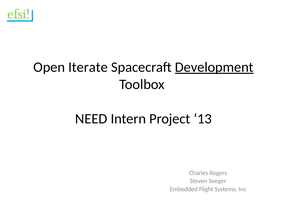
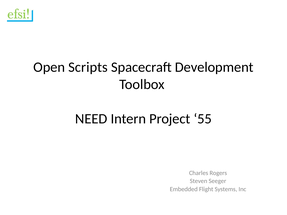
Iterate: Iterate -> Scripts (88, 67)
Development underline: present -> none (214, 67)
13: 13 -> 55 (203, 119)
